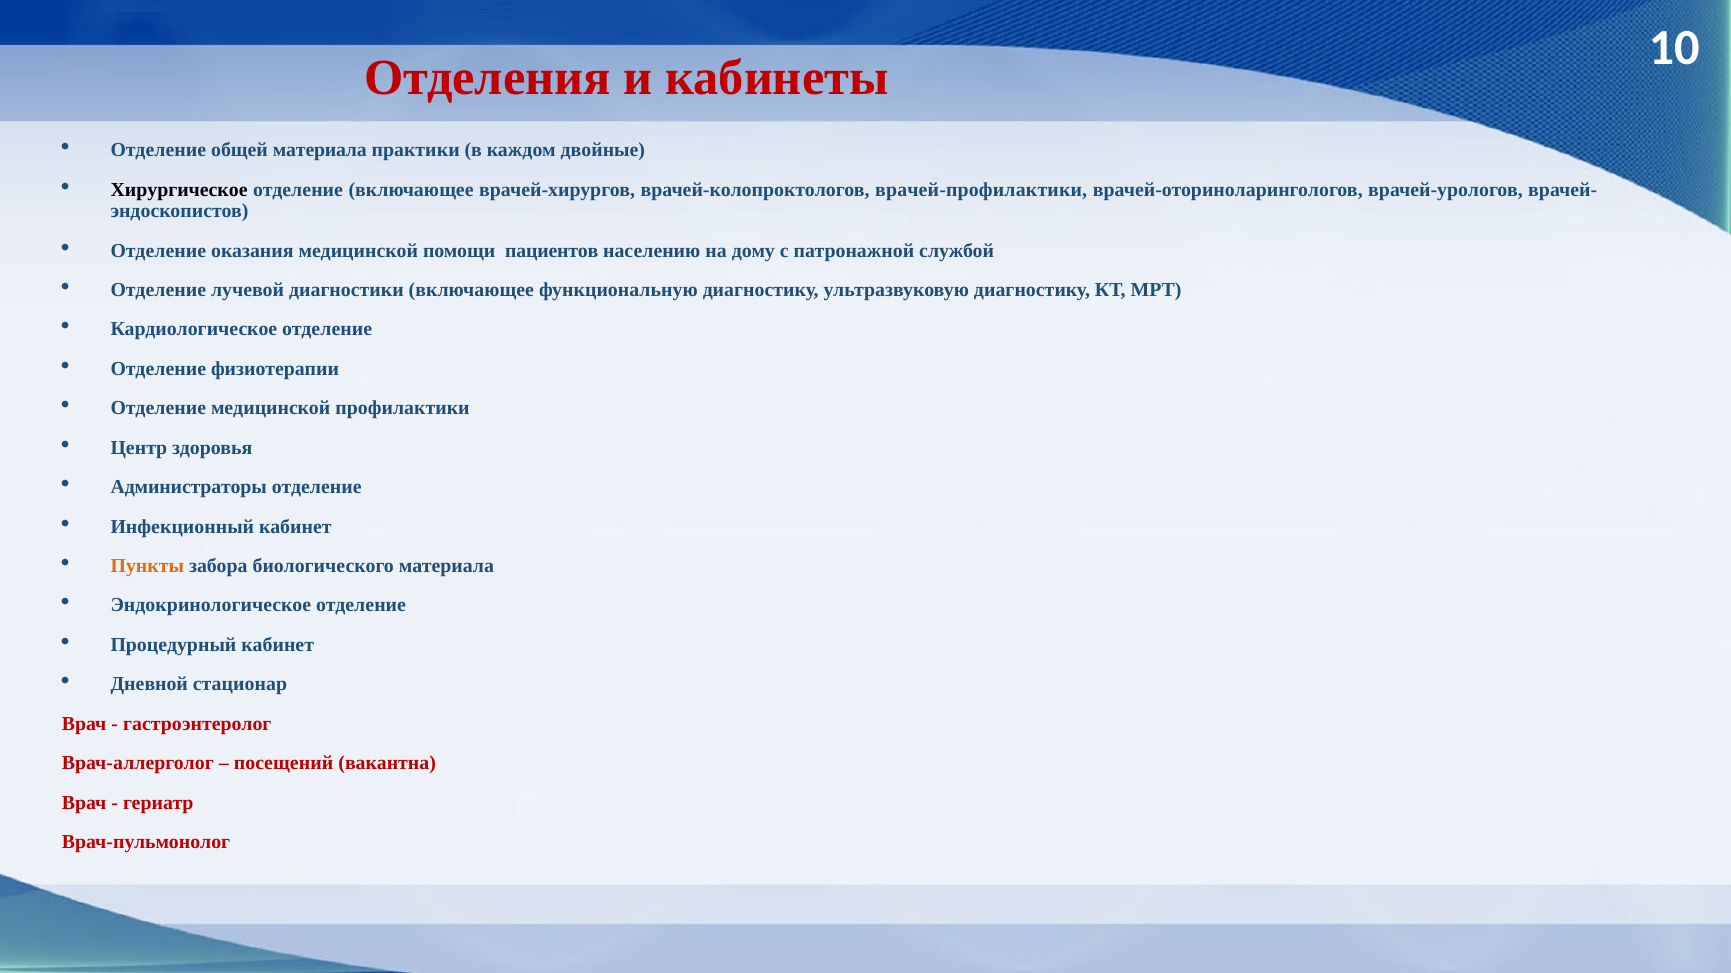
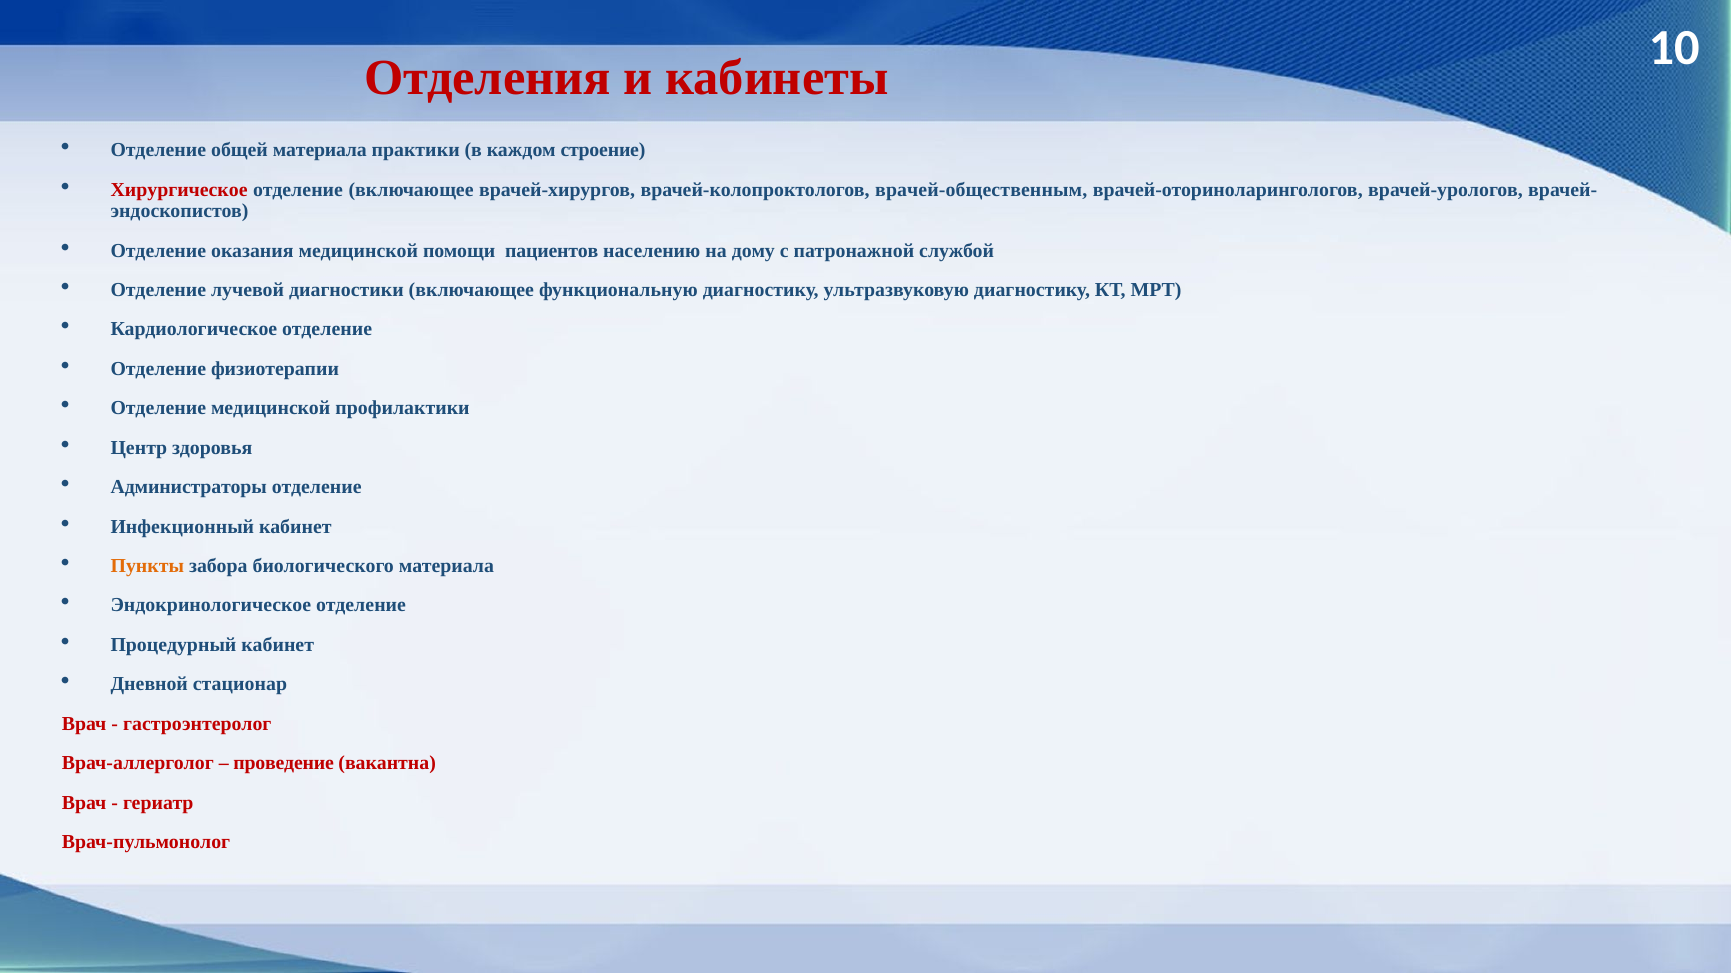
двойные: двойные -> строение (603, 150)
Хирургическое colour: black -> red (179, 190)
врачей-профилактики: врачей-профилактики -> врачей-общественным (981, 190)
посещений: посещений -> проведение (284, 764)
